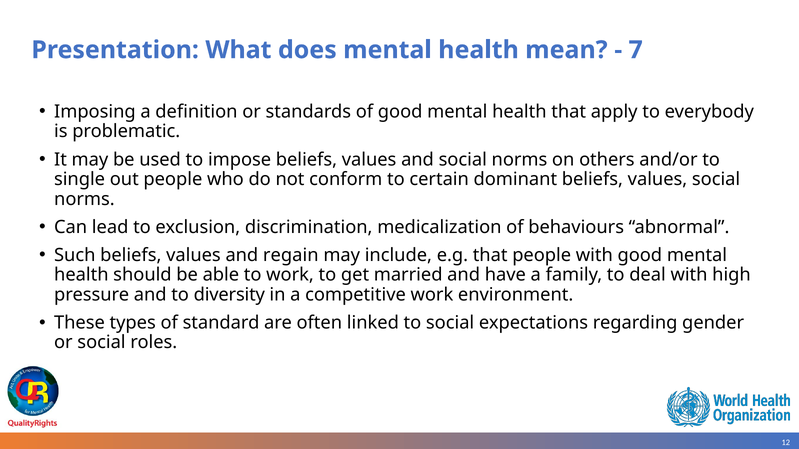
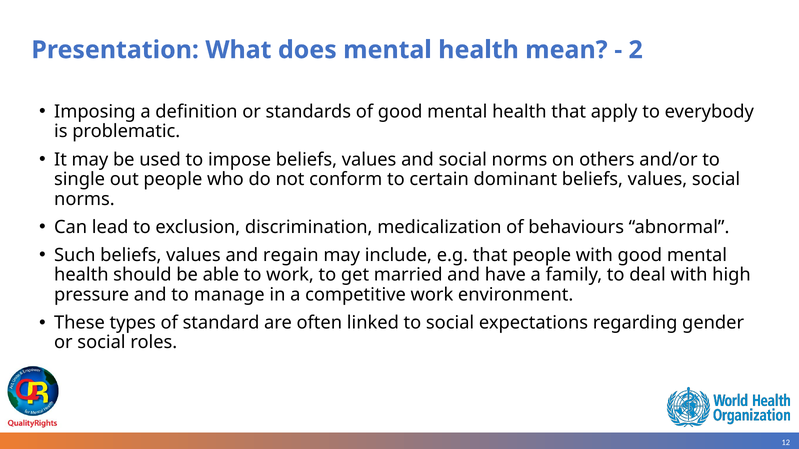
7: 7 -> 2 (636, 50)
diversity: diversity -> manage (229, 295)
